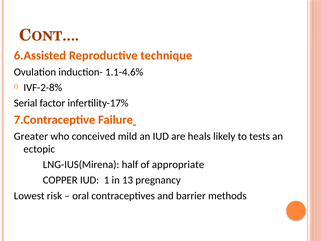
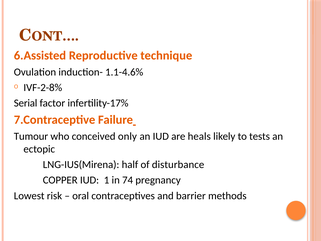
Greater: Greater -> Tumour (31, 136)
mild: mild -> only (127, 136)
appropriate: appropriate -> disturbance (178, 164)
13: 13 -> 74 (128, 180)
